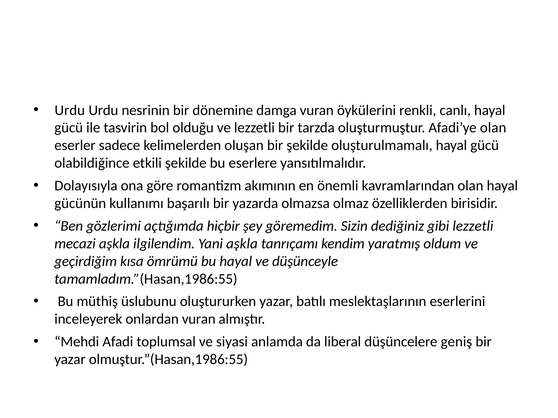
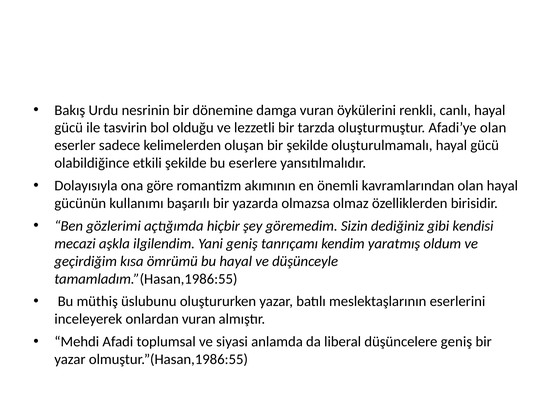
Urdu: Urdu -> Bakış (70, 110)
gibi lezzetli: lezzetli -> kendisi (473, 226)
Yani aşkla: aşkla -> geniş (242, 244)
